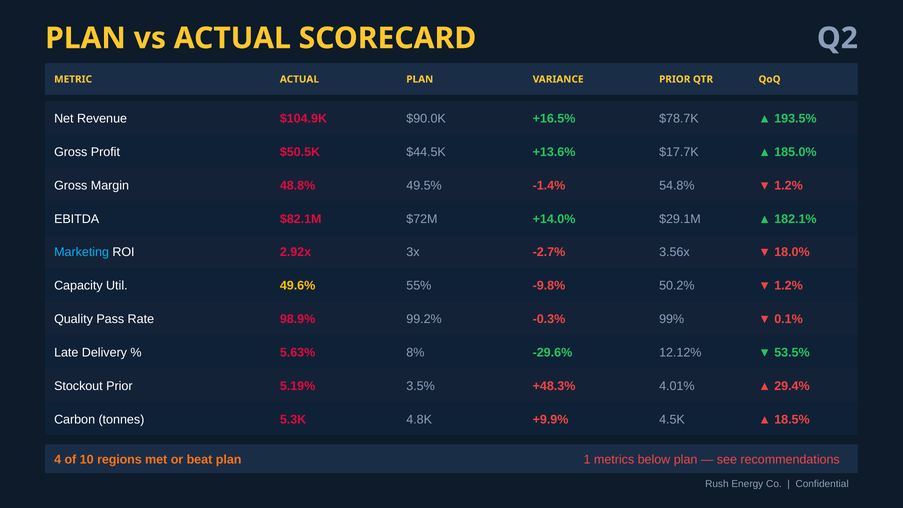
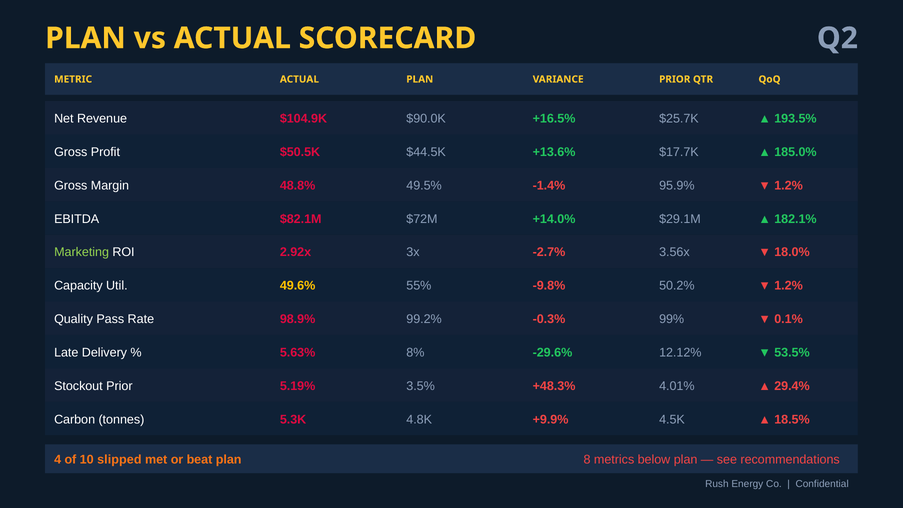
$78.7K: $78.7K -> $25.7K (679, 119)
54.8%: 54.8% -> 95.9% (677, 185)
Marketing colour: light blue -> light green (82, 252)
regions: regions -> slipped (119, 460)
1: 1 -> 8 (587, 460)
